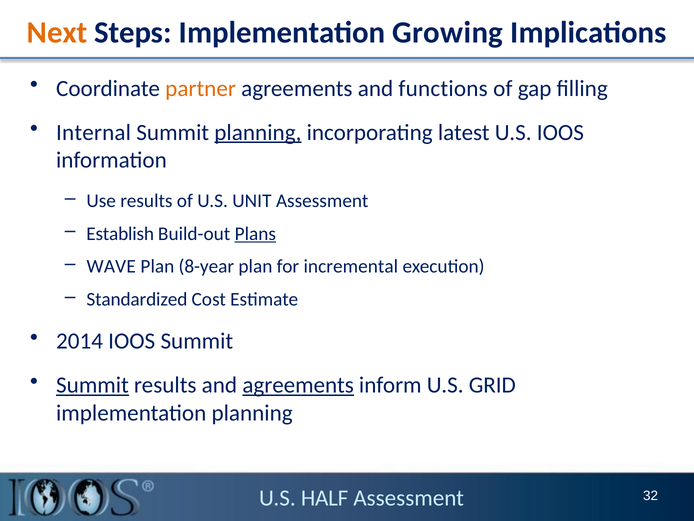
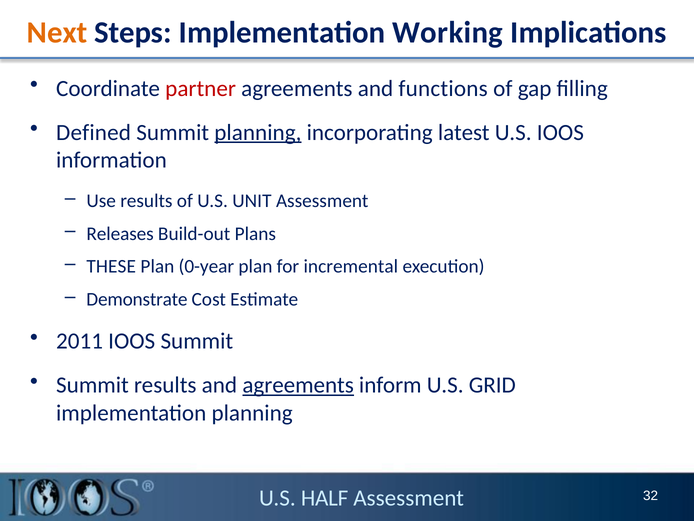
Growing: Growing -> Working (448, 32)
partner colour: orange -> red (201, 88)
Internal: Internal -> Defined (94, 132)
Establish: Establish -> Releases (120, 233)
Plans underline: present -> none (255, 233)
WAVE: WAVE -> THESE (111, 266)
8-year: 8-year -> 0-year (206, 266)
Standardized: Standardized -> Demonstrate (137, 299)
2014: 2014 -> 2011 (80, 341)
Summit underline: present -> none (92, 385)
